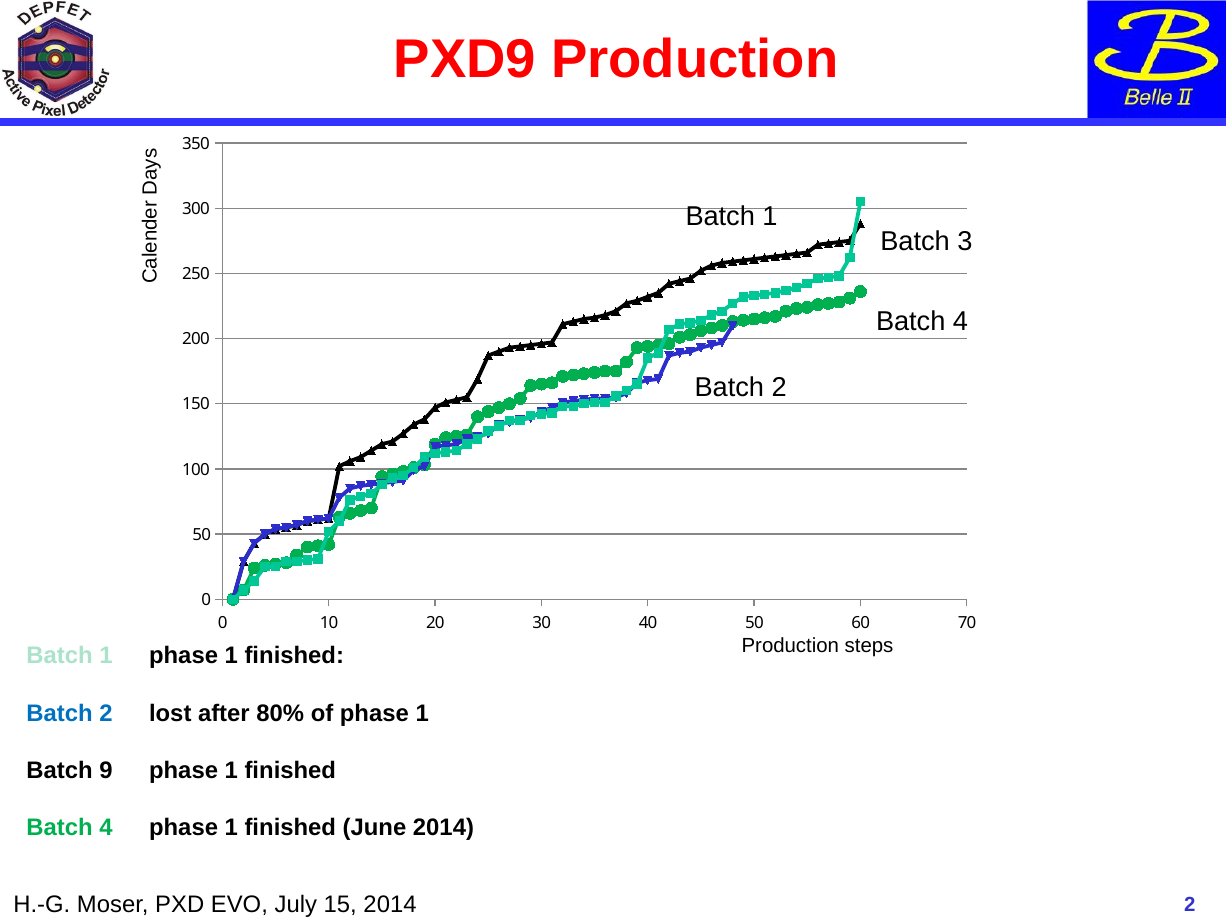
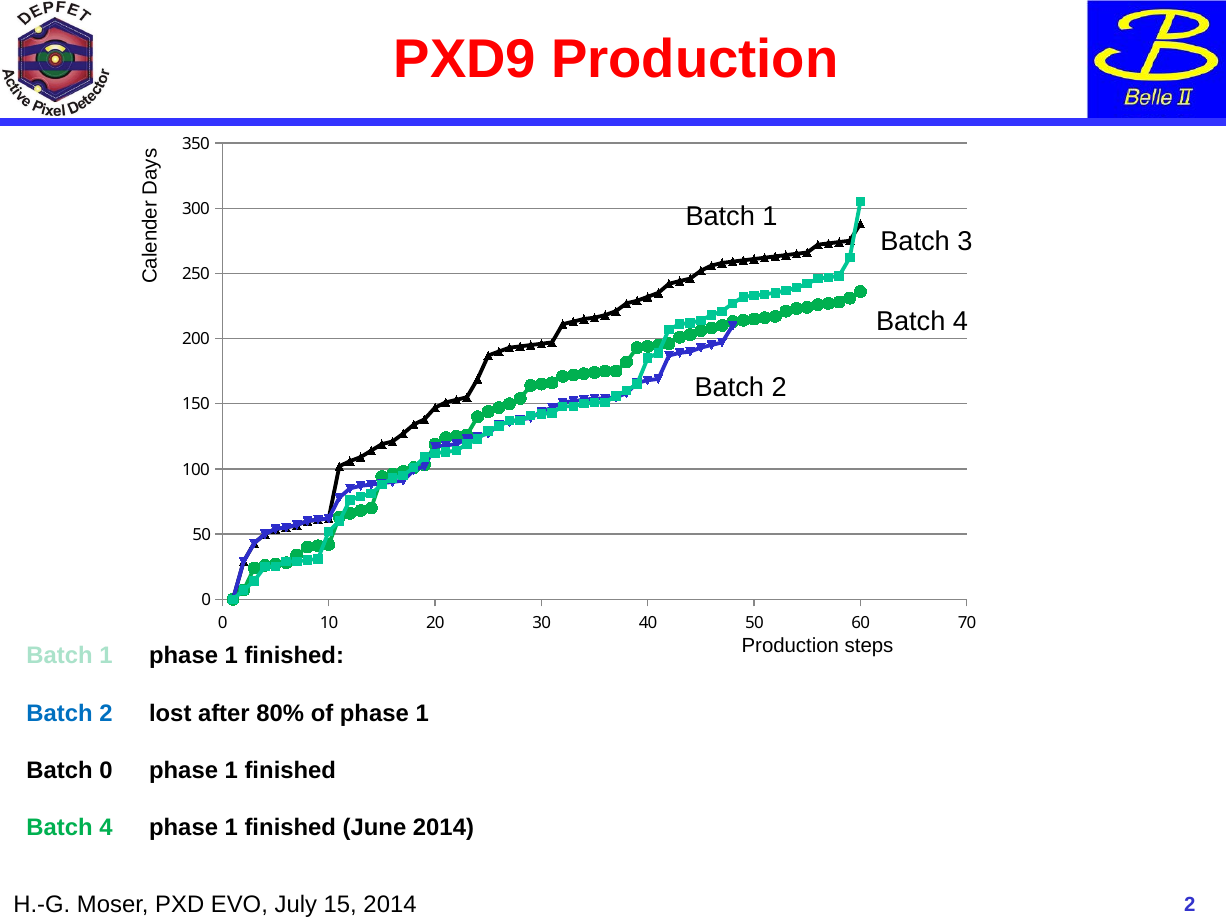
Batch 9: 9 -> 0 (106, 770)
